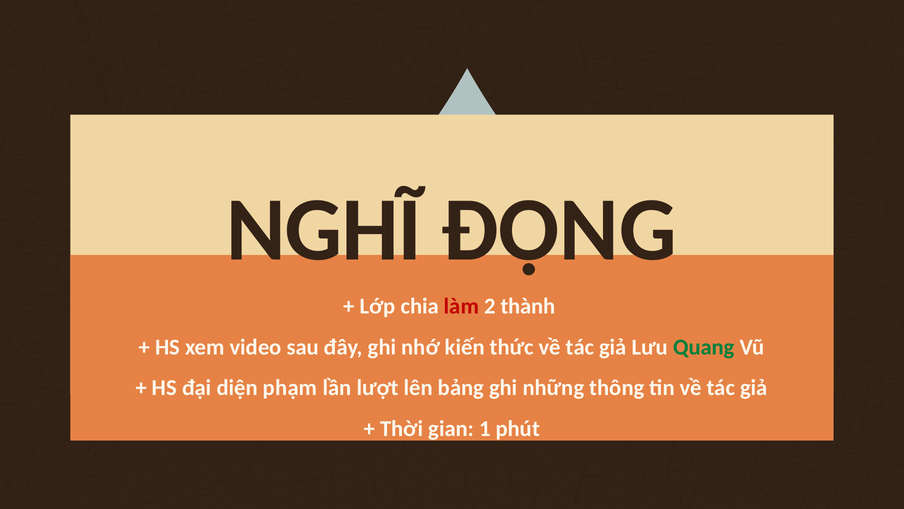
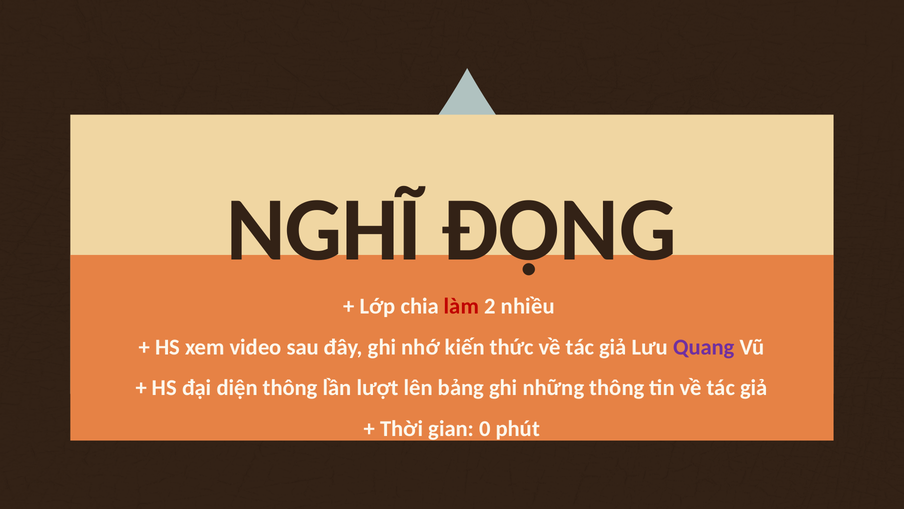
thành: thành -> nhiều (528, 306)
Quang colour: green -> purple (704, 347)
diện phạm: phạm -> thông (290, 387)
1: 1 -> 0 (485, 428)
